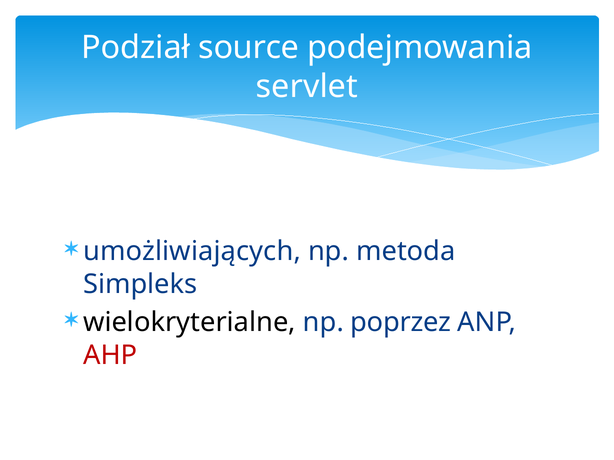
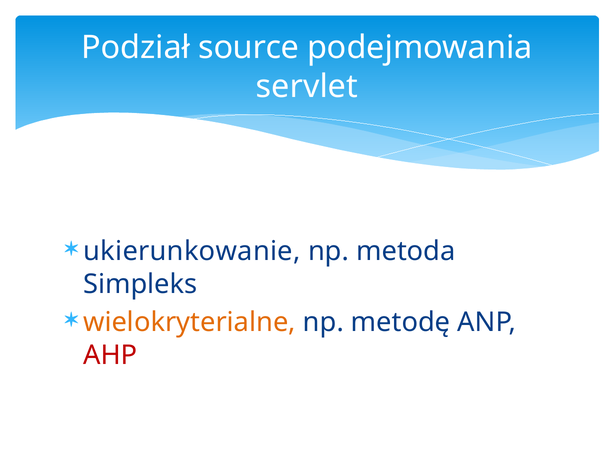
umożliwiających: umożliwiających -> ukierunkowanie (192, 252)
wielokryterialne colour: black -> orange (189, 323)
poprzez: poprzez -> metodę (401, 323)
